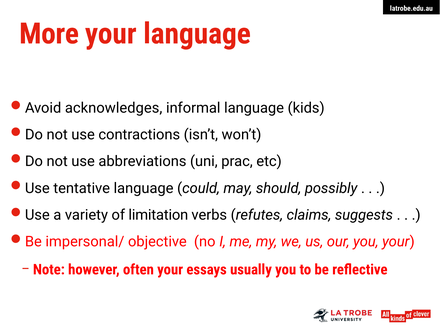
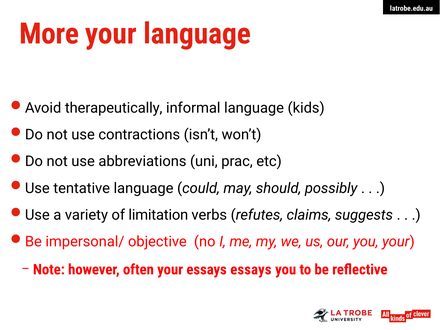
acknowledges: acknowledges -> therapeutically (114, 108)
essays usually: usually -> essays (251, 270)
